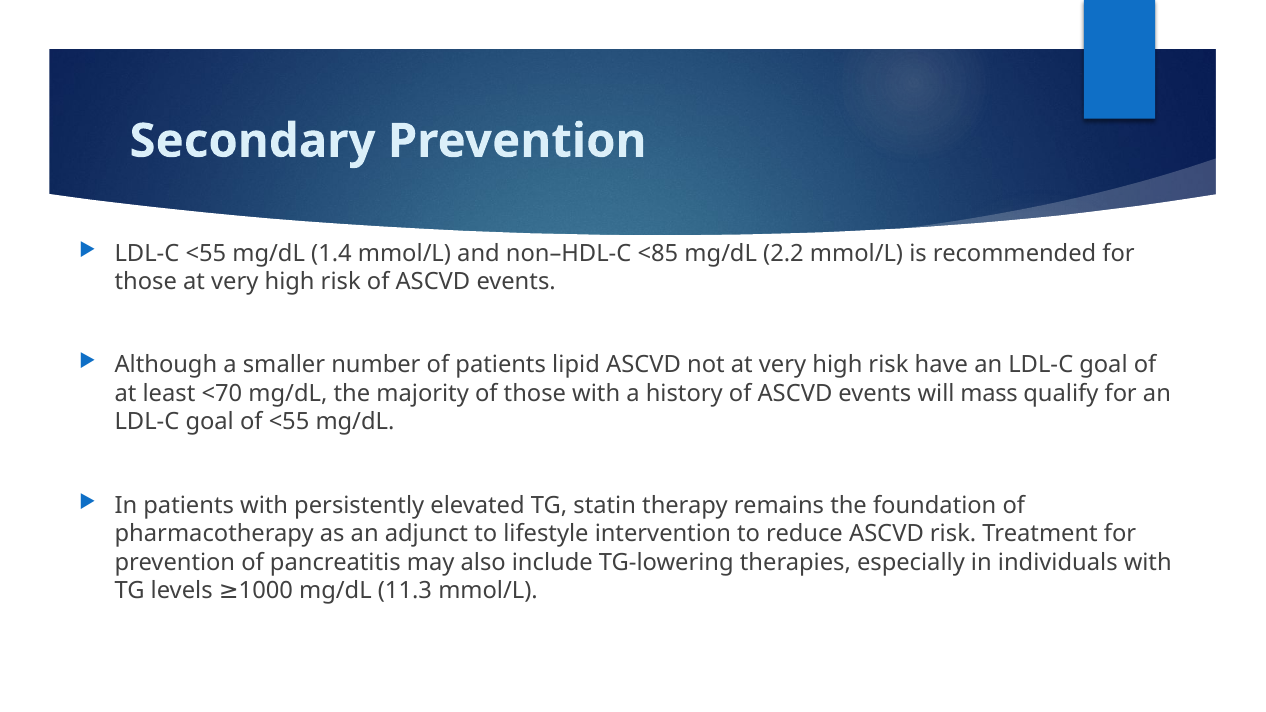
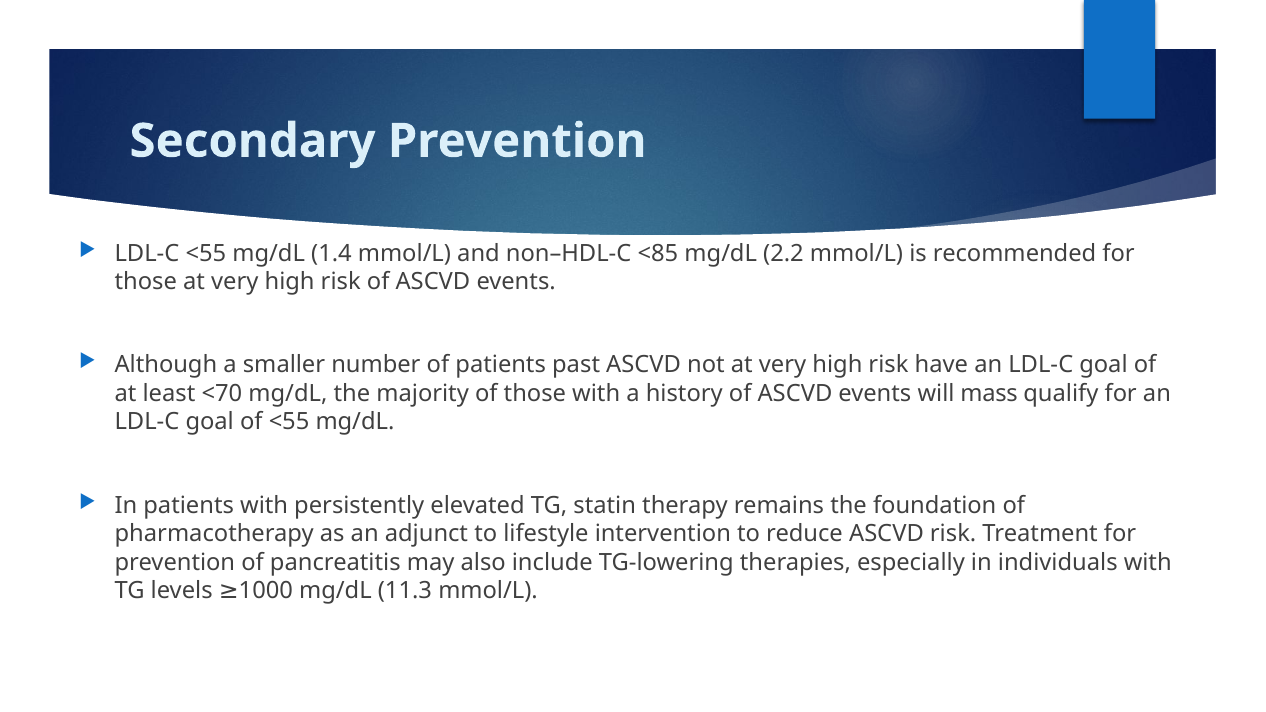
lipid: lipid -> past (576, 365)
